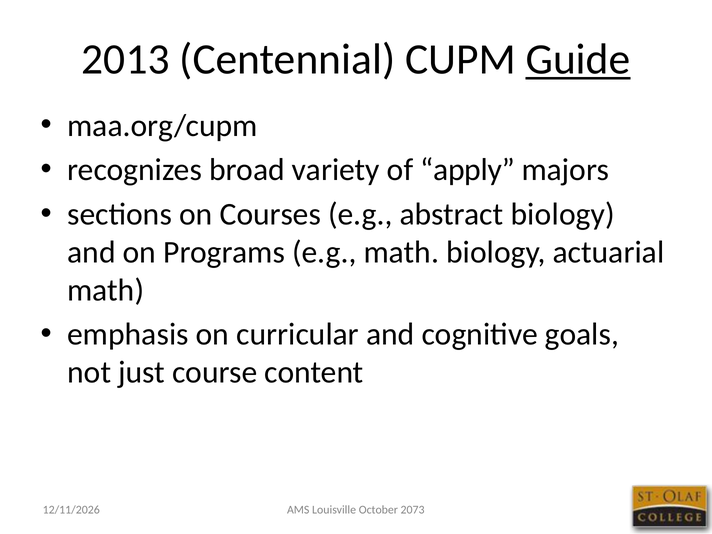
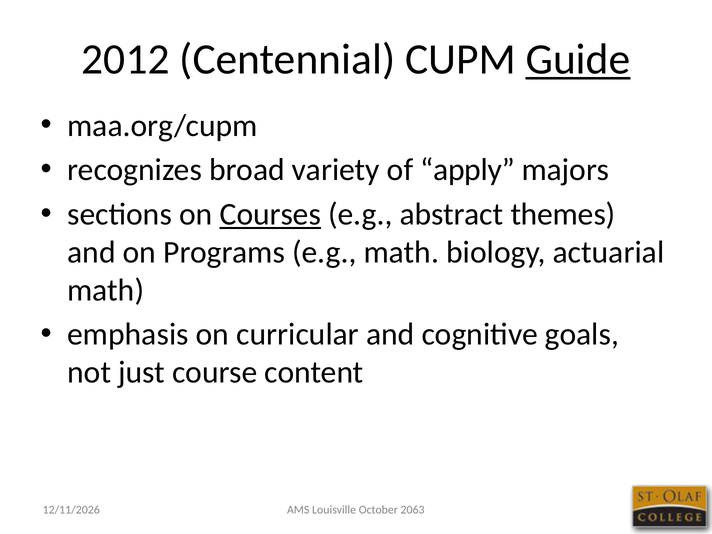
2013: 2013 -> 2012 (126, 59)
Courses underline: none -> present (270, 214)
abstract biology: biology -> themes (563, 214)
2073: 2073 -> 2063 (413, 510)
